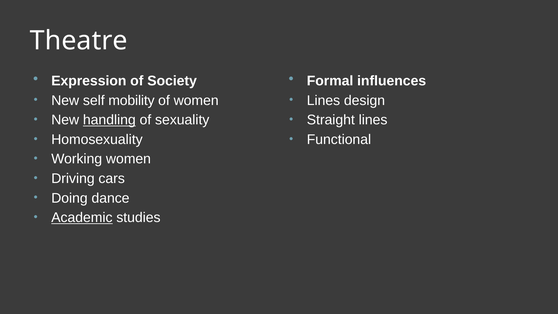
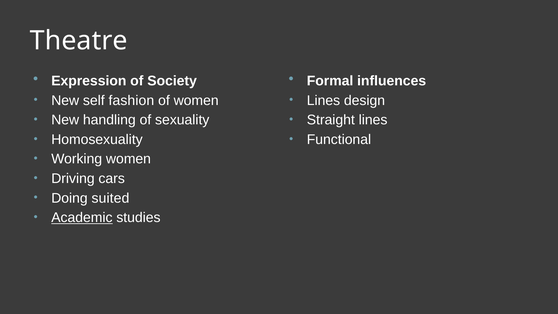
mobility: mobility -> fashion (131, 100)
handling underline: present -> none (109, 120)
dance: dance -> suited (110, 198)
